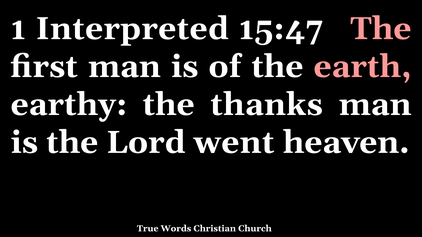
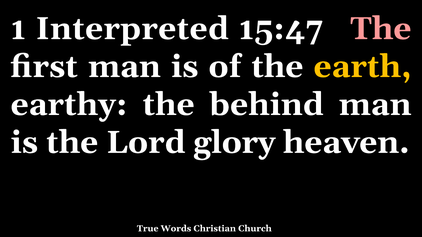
earth colour: pink -> yellow (362, 67)
thanks: thanks -> behind (267, 105)
went: went -> glory (234, 143)
